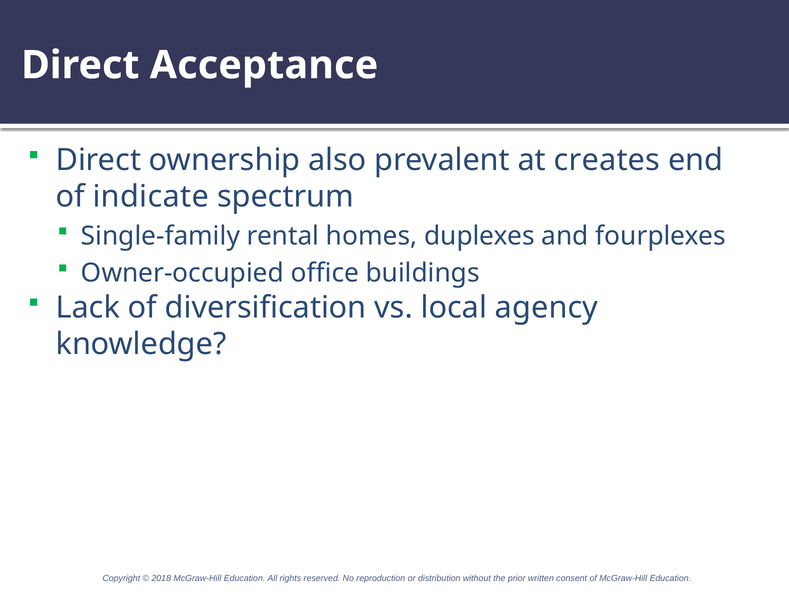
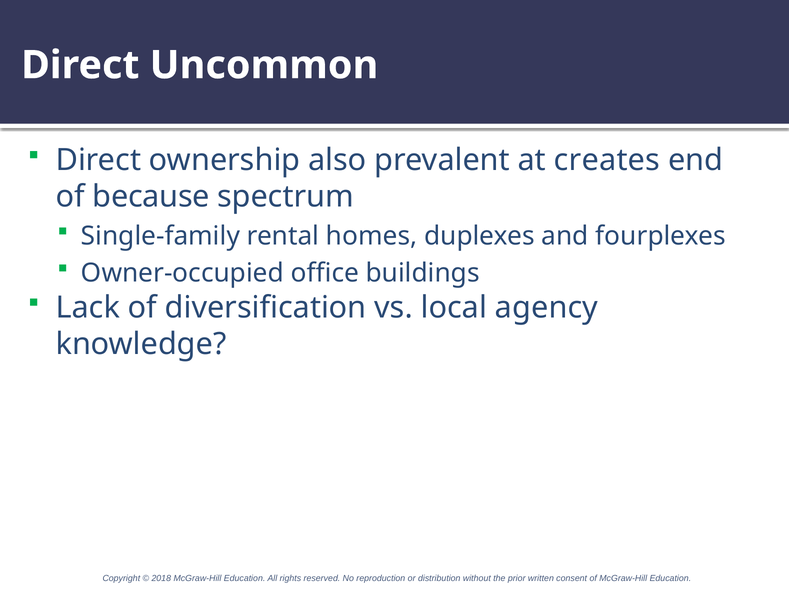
Acceptance: Acceptance -> Uncommon (264, 65)
indicate: indicate -> because (151, 197)
